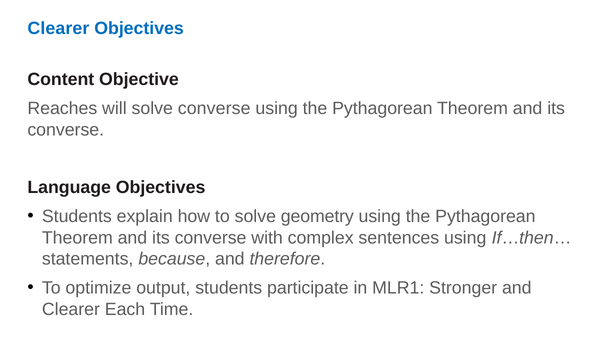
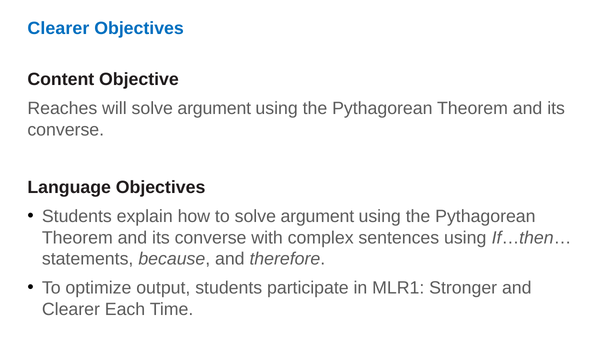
will solve converse: converse -> argument (214, 108)
to solve geometry: geometry -> argument (317, 216)
